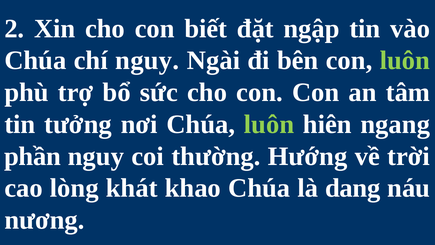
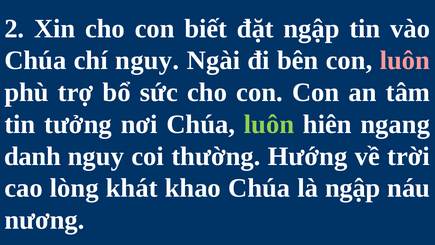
luôn colour: light green -> pink (405, 60)
phần: phần -> danh (32, 156)
là dang: dang -> ngập (353, 188)
